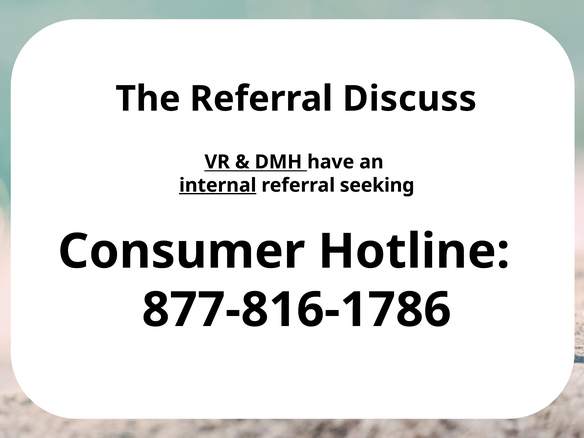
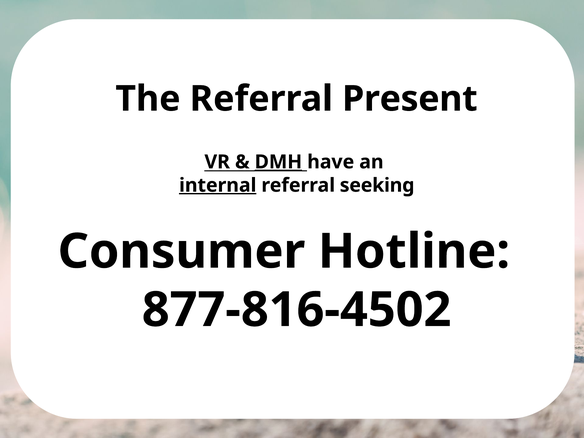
Discuss: Discuss -> Present (410, 99)
DMH underline: none -> present (278, 162)
877-816-1786: 877-816-1786 -> 877-816-4502 (297, 310)
